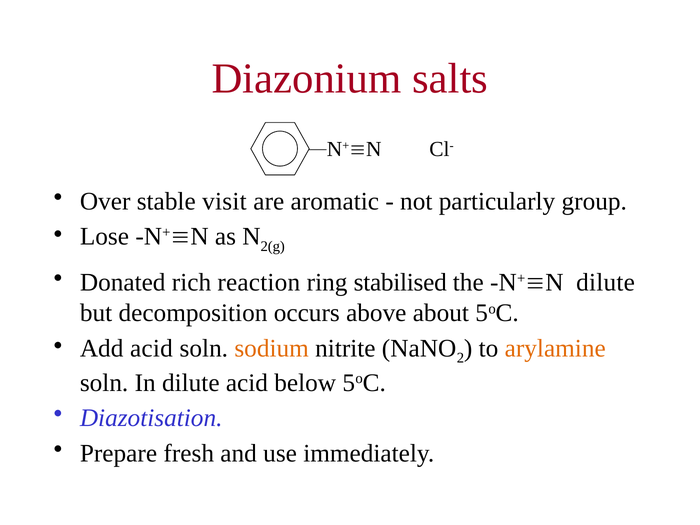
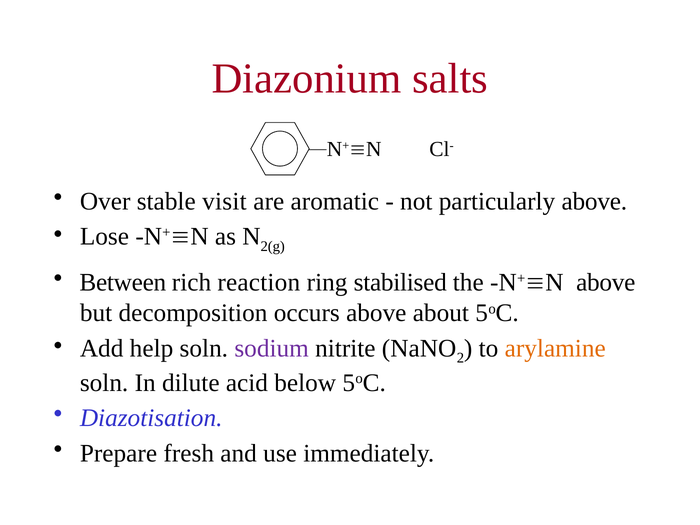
particularly group: group -> above (594, 201)
Donated: Donated -> Between (123, 282)
dilute: dilute -> above (606, 282)
Add acid: acid -> help (152, 348)
sodium colour: orange -> purple (272, 348)
